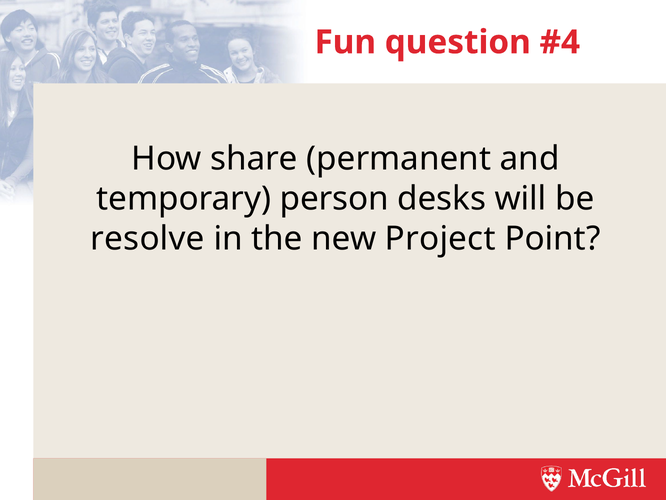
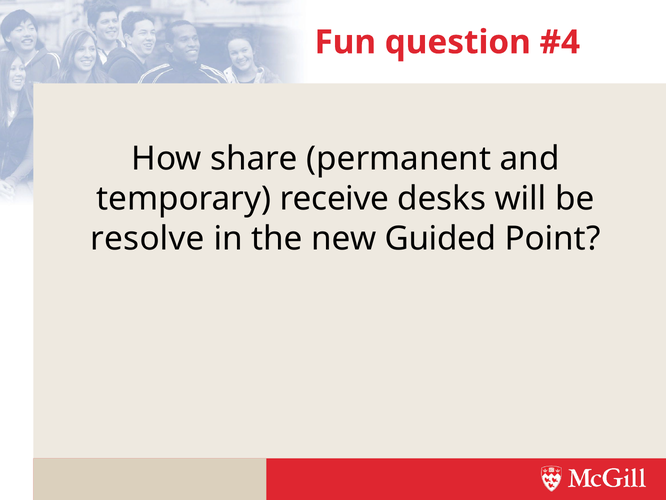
person: person -> receive (334, 199)
Project: Project -> Guided (441, 239)
